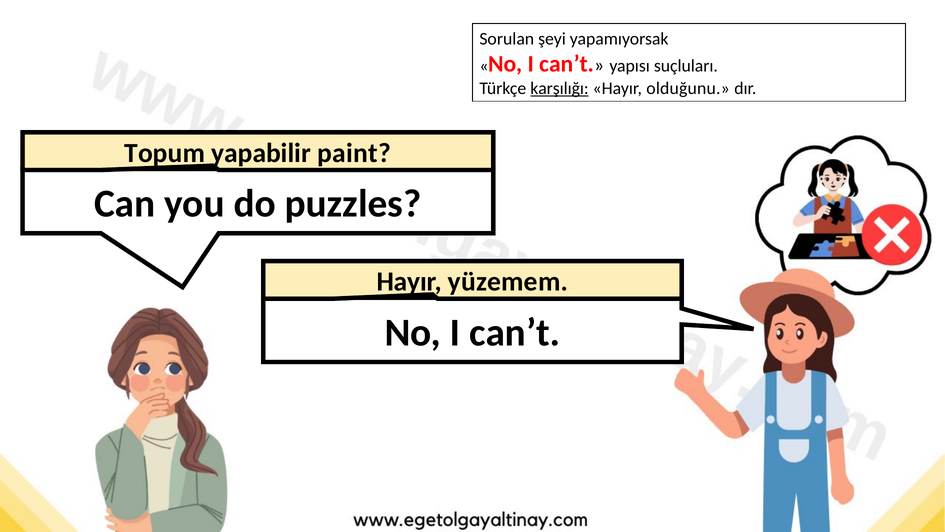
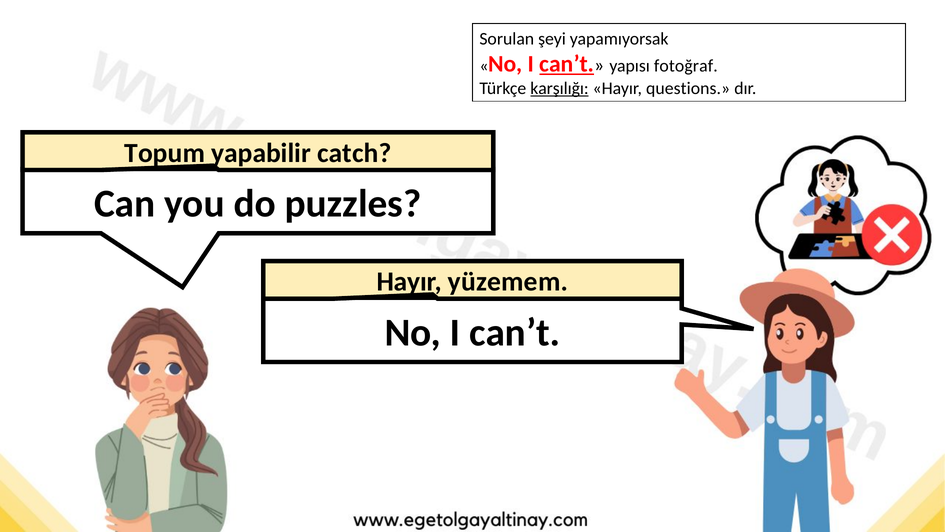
can’t underline: none -> present (567, 64)
suçluları: suçluları -> fotoğraf (686, 66)
olduğunu: olduğunu -> questions (688, 88)
paint: paint -> catch (354, 153)
